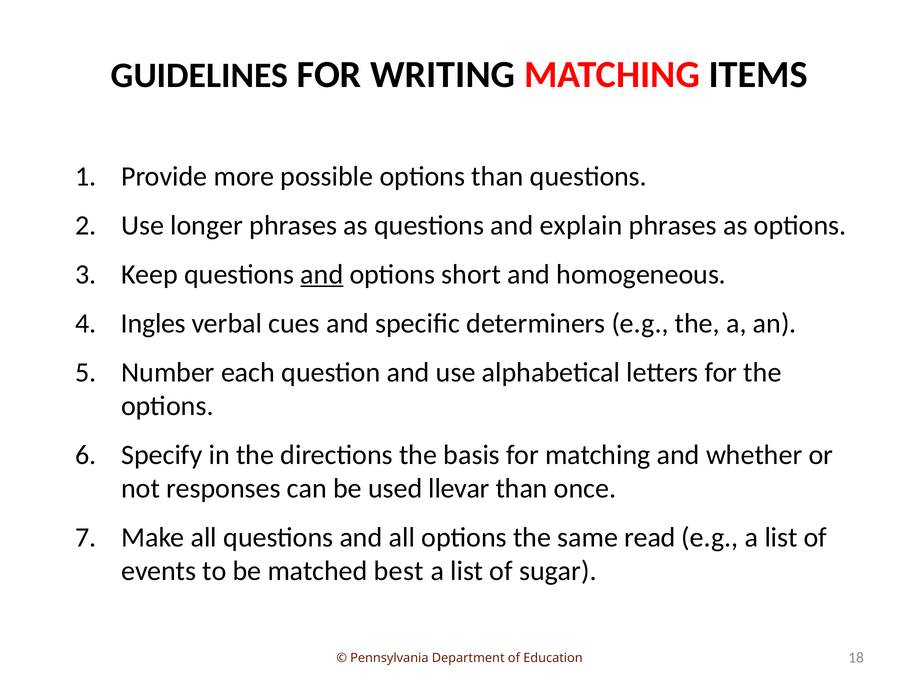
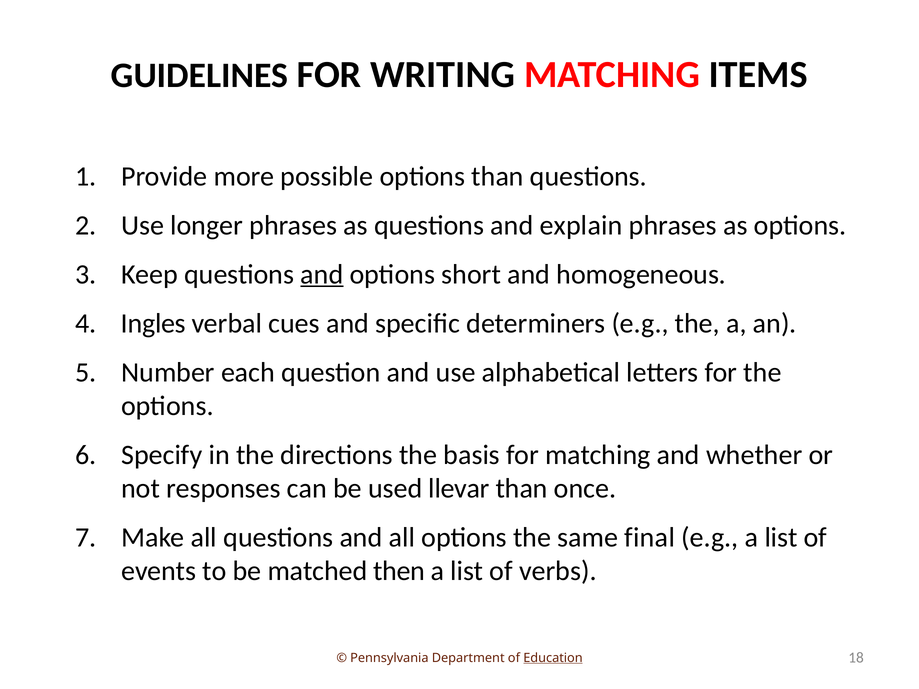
read: read -> final (650, 538)
best: best -> then (399, 571)
sugar: sugar -> verbs (558, 571)
Education underline: none -> present (553, 658)
